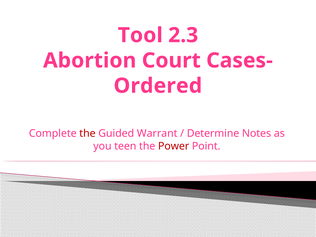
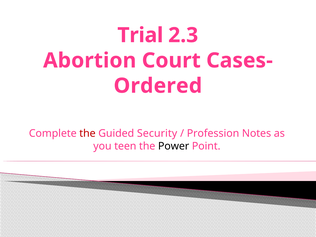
Tool: Tool -> Trial (140, 35)
Warrant: Warrant -> Security (157, 133)
Determine: Determine -> Profession (213, 133)
Power colour: red -> black (174, 146)
